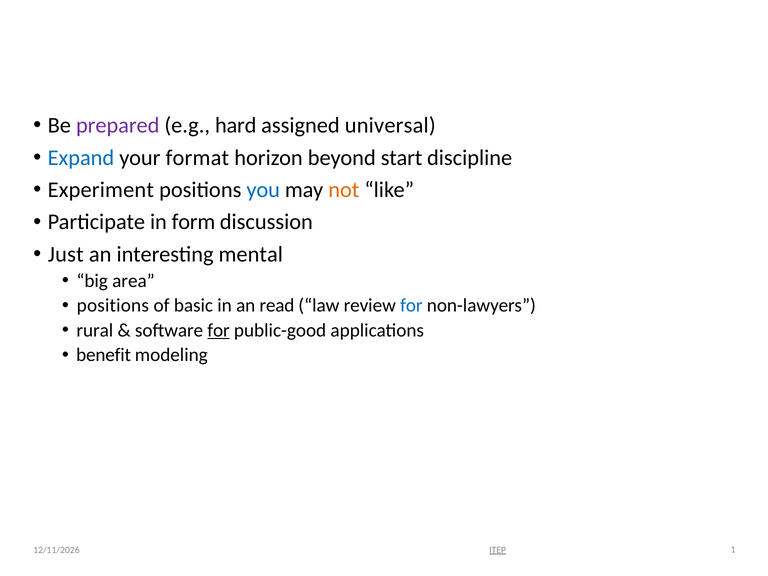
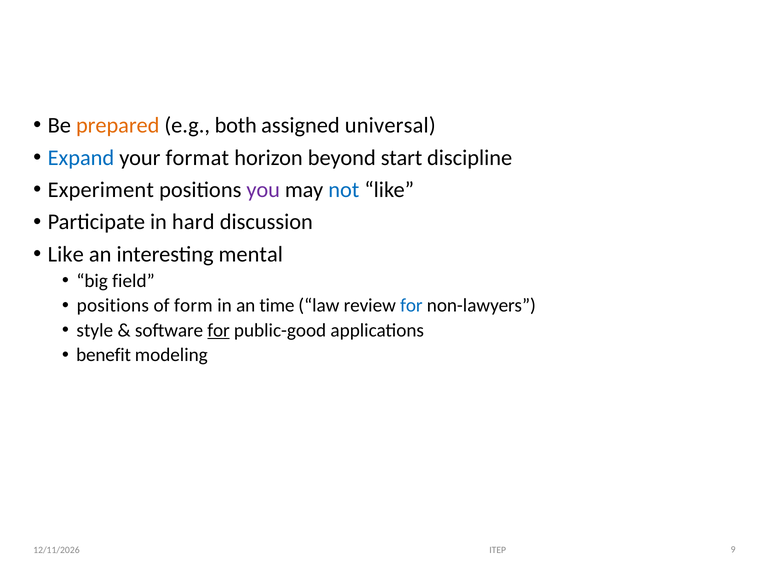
prepared colour: purple -> orange (118, 125)
hard: hard -> both (236, 125)
you colour: blue -> purple (263, 190)
not colour: orange -> blue (344, 190)
form: form -> hard (193, 222)
Just: Just -> Like (66, 254)
area: area -> field (133, 281)
basic: basic -> form (193, 305)
read: read -> time (277, 305)
rural: rural -> style (95, 330)
ITEP underline: present -> none (498, 550)
1: 1 -> 9 (733, 550)
